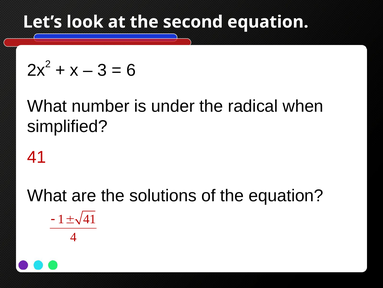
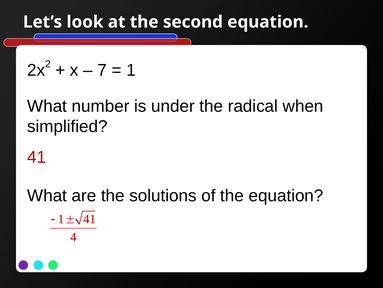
3: 3 -> 7 (102, 70)
6: 6 -> 1 (131, 70)
